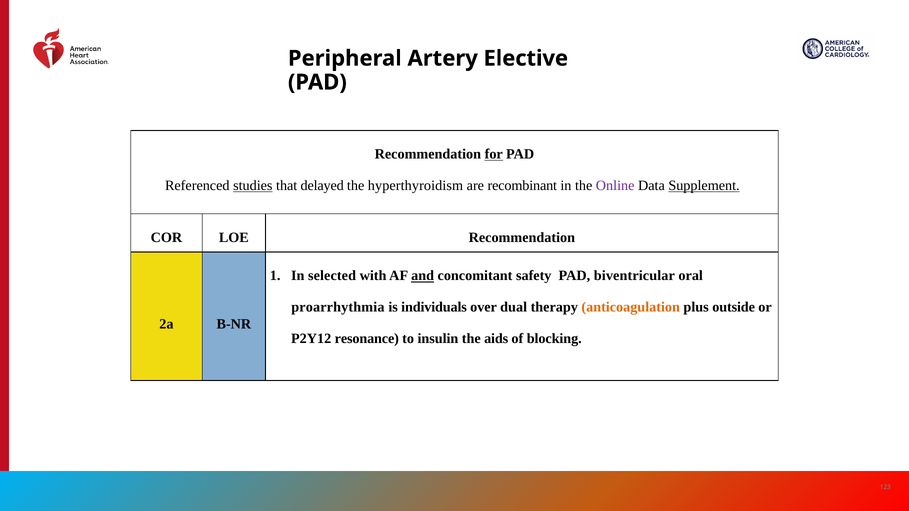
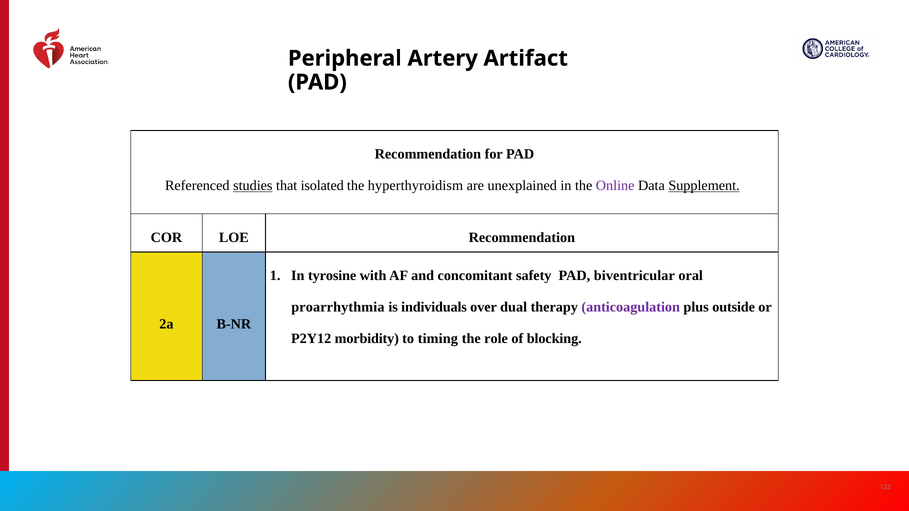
Elective: Elective -> Artifact (526, 58)
for underline: present -> none (494, 154)
delayed: delayed -> isolated (322, 186)
recombinant: recombinant -> unexplained (522, 186)
selected: selected -> tyrosine (332, 276)
and underline: present -> none (423, 276)
anticoagulation colour: orange -> purple (631, 307)
resonance: resonance -> morbidity (367, 339)
insulin: insulin -> timing (438, 339)
aids: aids -> role (496, 339)
